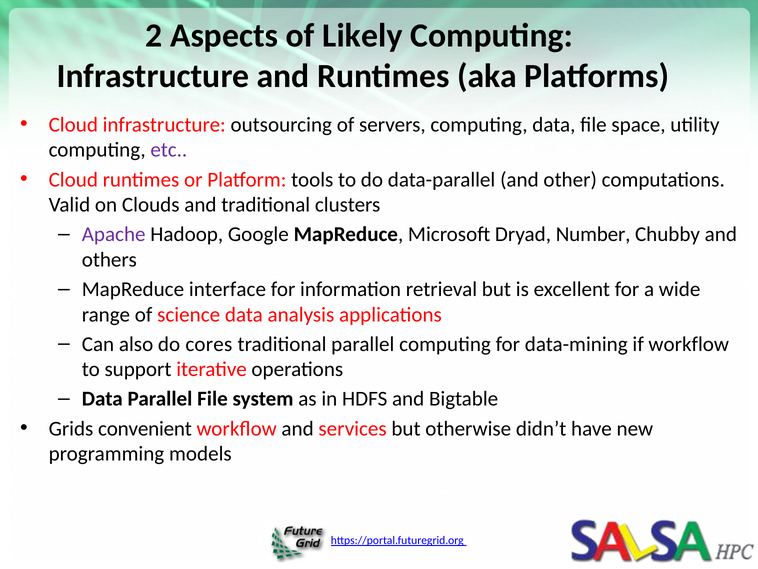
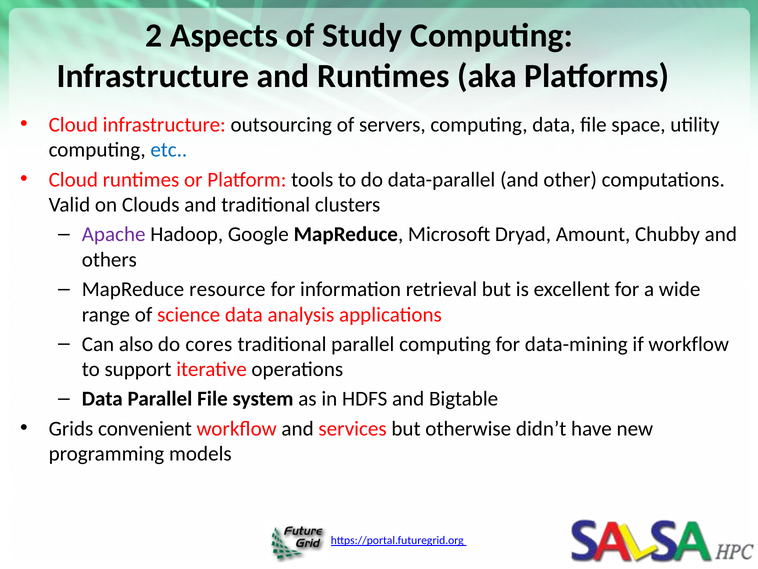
Likely: Likely -> Study (362, 36)
etc colour: purple -> blue (169, 150)
Number: Number -> Amount (593, 234)
interface: interface -> resource (227, 289)
